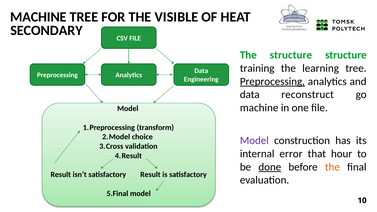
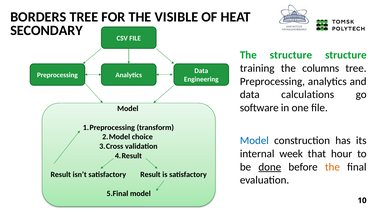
MACHINE: MACHINE -> BORDERS (38, 17)
learning: learning -> columns (321, 68)
Preprocessing underline: present -> none (272, 81)
reconstruct: reconstruct -> calculations (308, 95)
machine: machine -> software (259, 108)
Model colour: purple -> blue (254, 141)
error: error -> week (291, 154)
